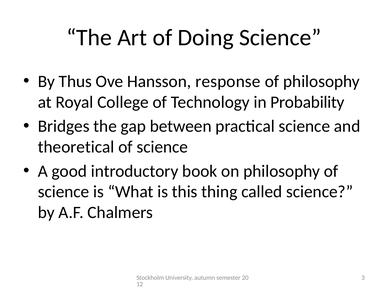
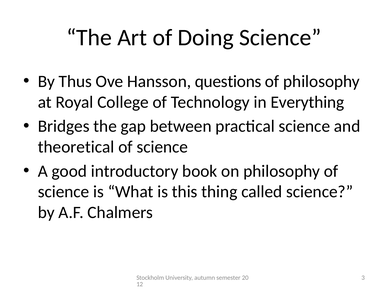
response: response -> questions (228, 81)
Probability: Probability -> Everything (307, 102)
